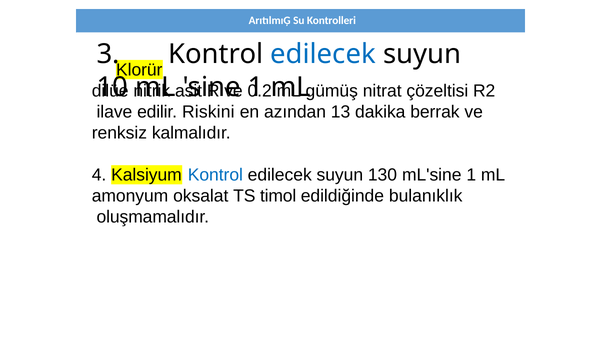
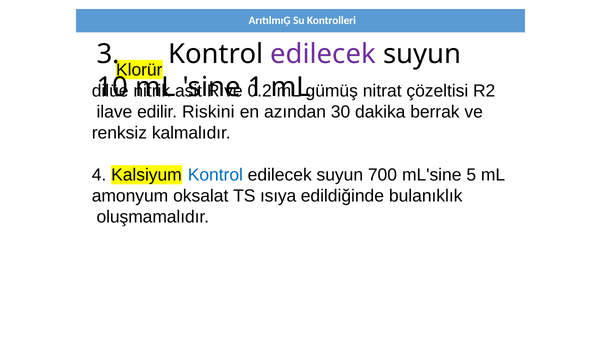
edilecek colour: blue -> purple (323, 54)
13: 13 -> 30 (341, 112)
130: 130 -> 700 (382, 175)
mL'sine 1: 1 -> 5 (471, 175)
timol: timol -> ısıya (278, 196)
